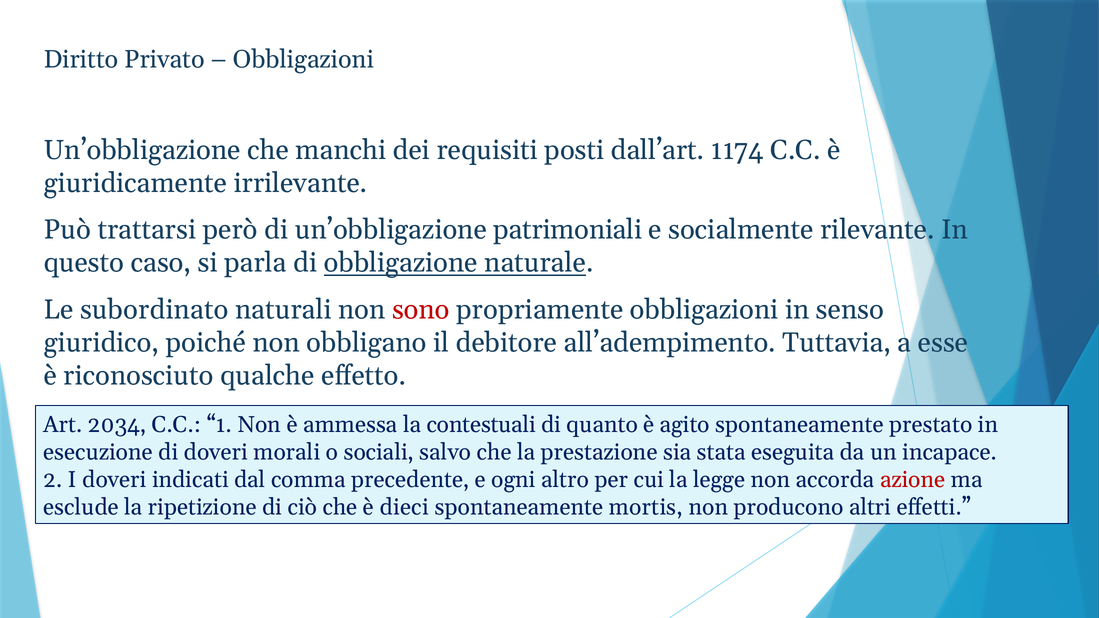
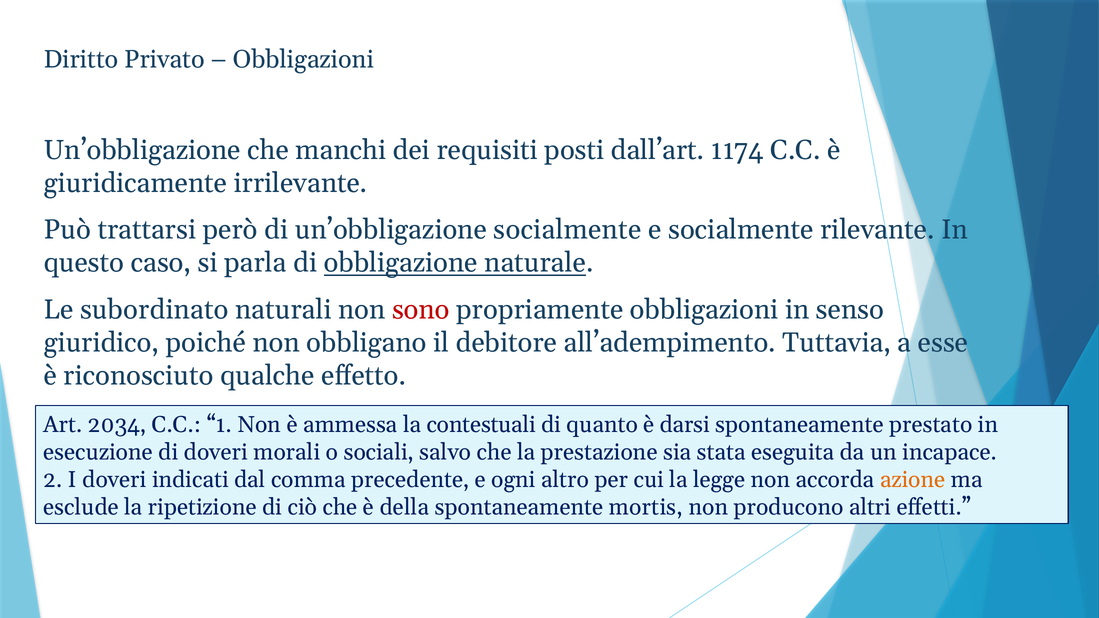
un’obbligazione patrimoniali: patrimoniali -> socialmente (567, 230)
agito: agito -> darsi (685, 425)
azione colour: red -> orange (913, 480)
dieci: dieci -> della (404, 507)
